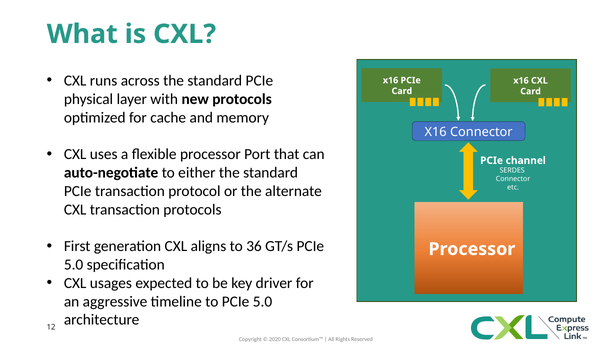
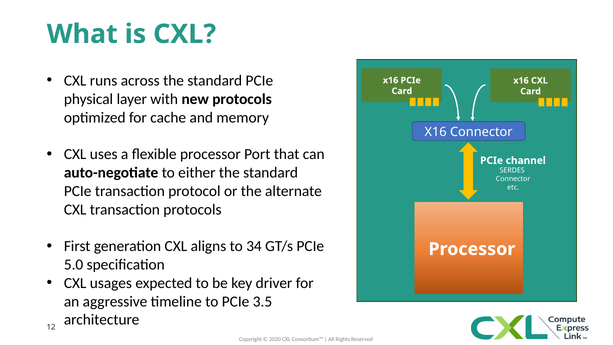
36: 36 -> 34 (254, 246)
to PCIe 5.0: 5.0 -> 3.5 (263, 301)
